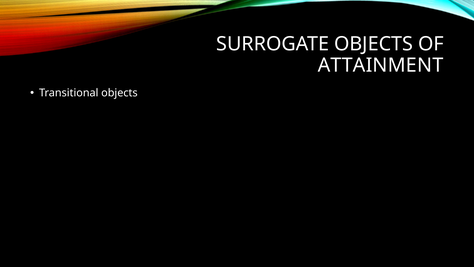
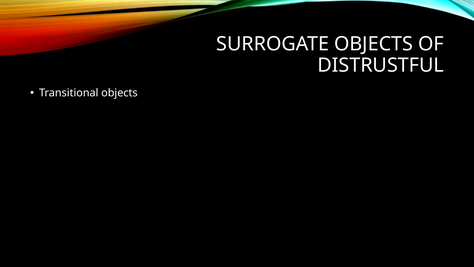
ATTAINMENT: ATTAINMENT -> DISTRUSTFUL (381, 65)
